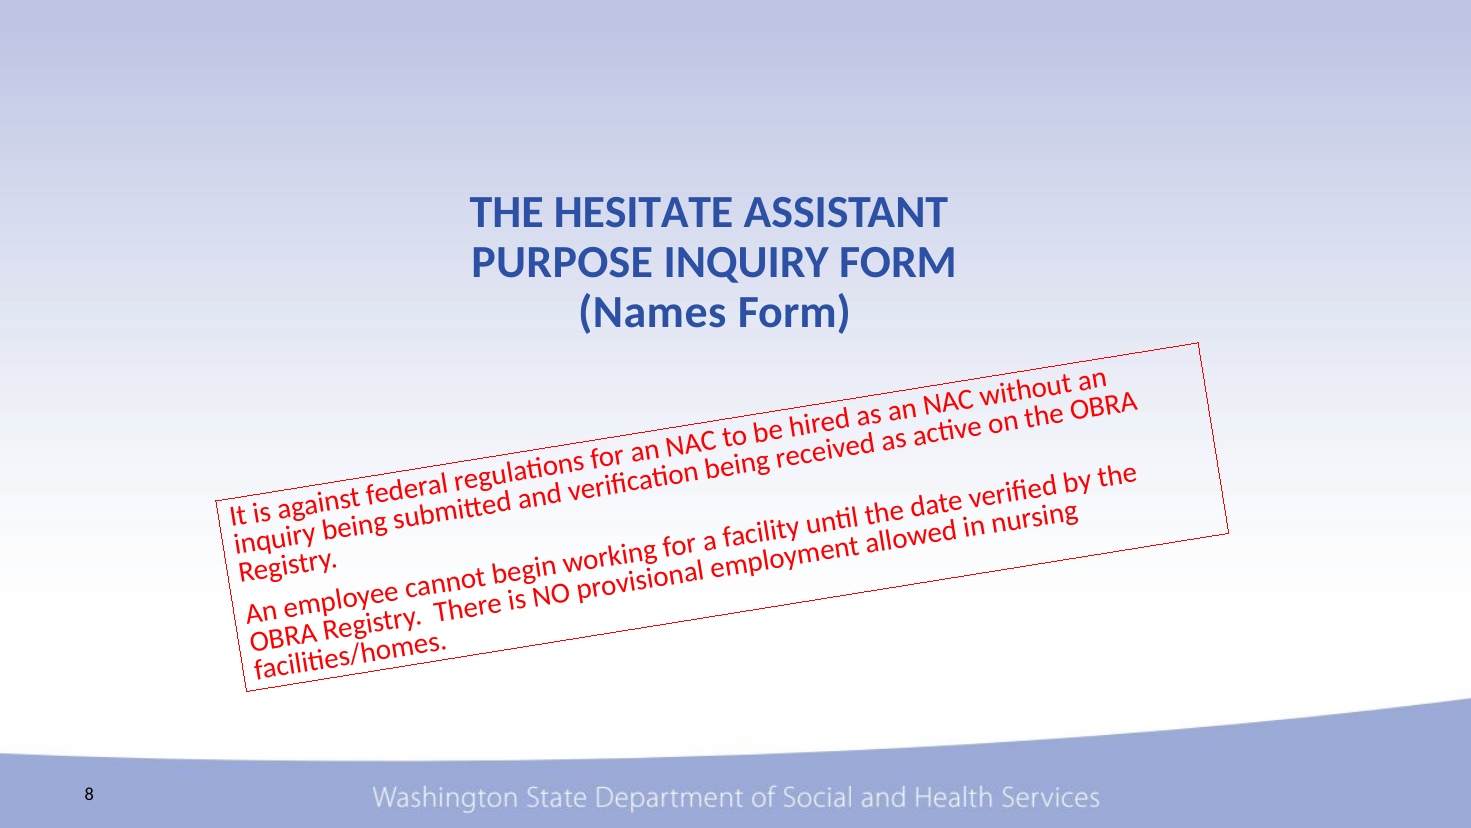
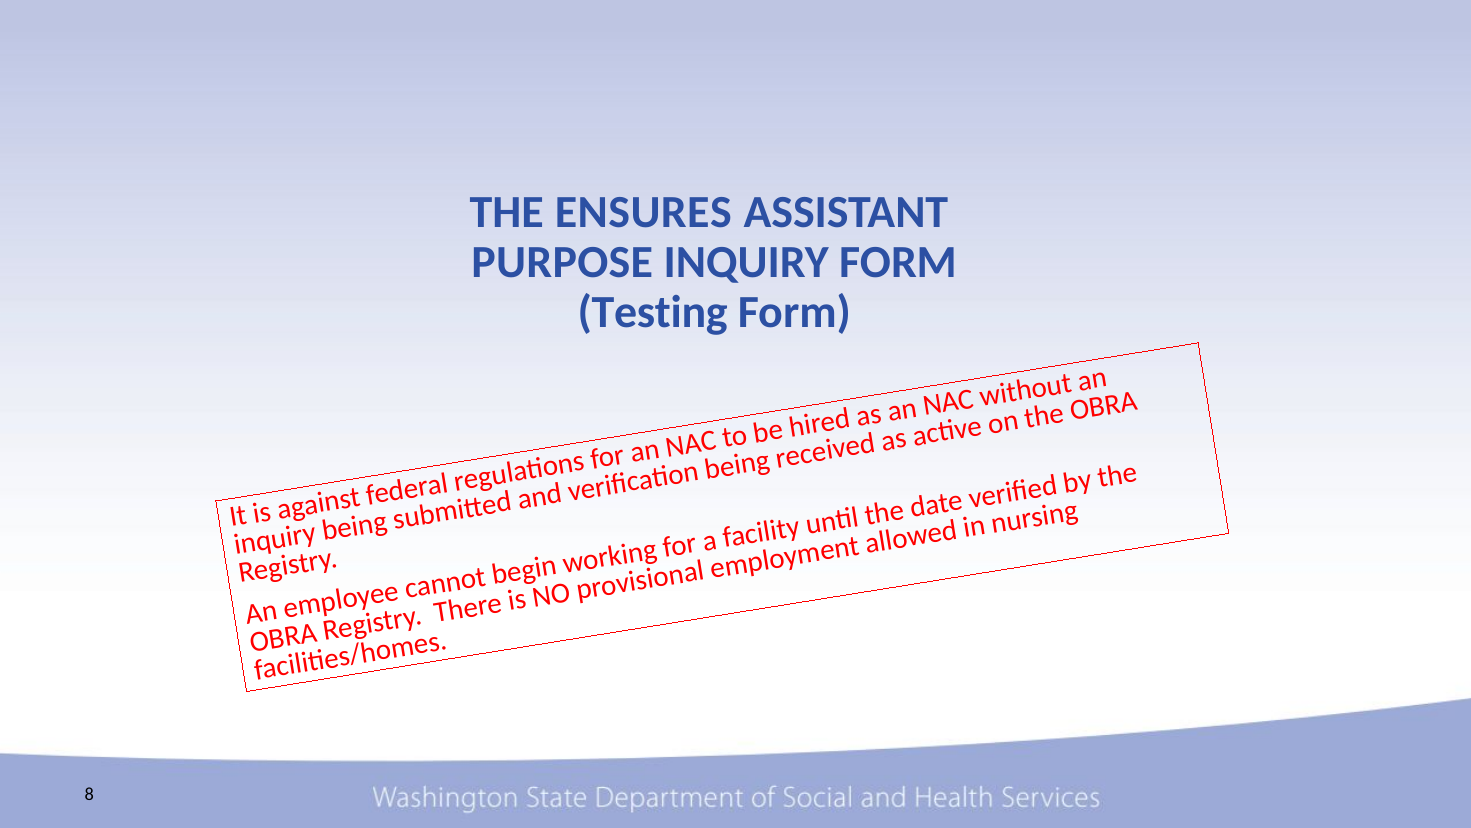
HESITATE: HESITATE -> ENSURES (643, 213)
Names: Names -> Testing (653, 312)
